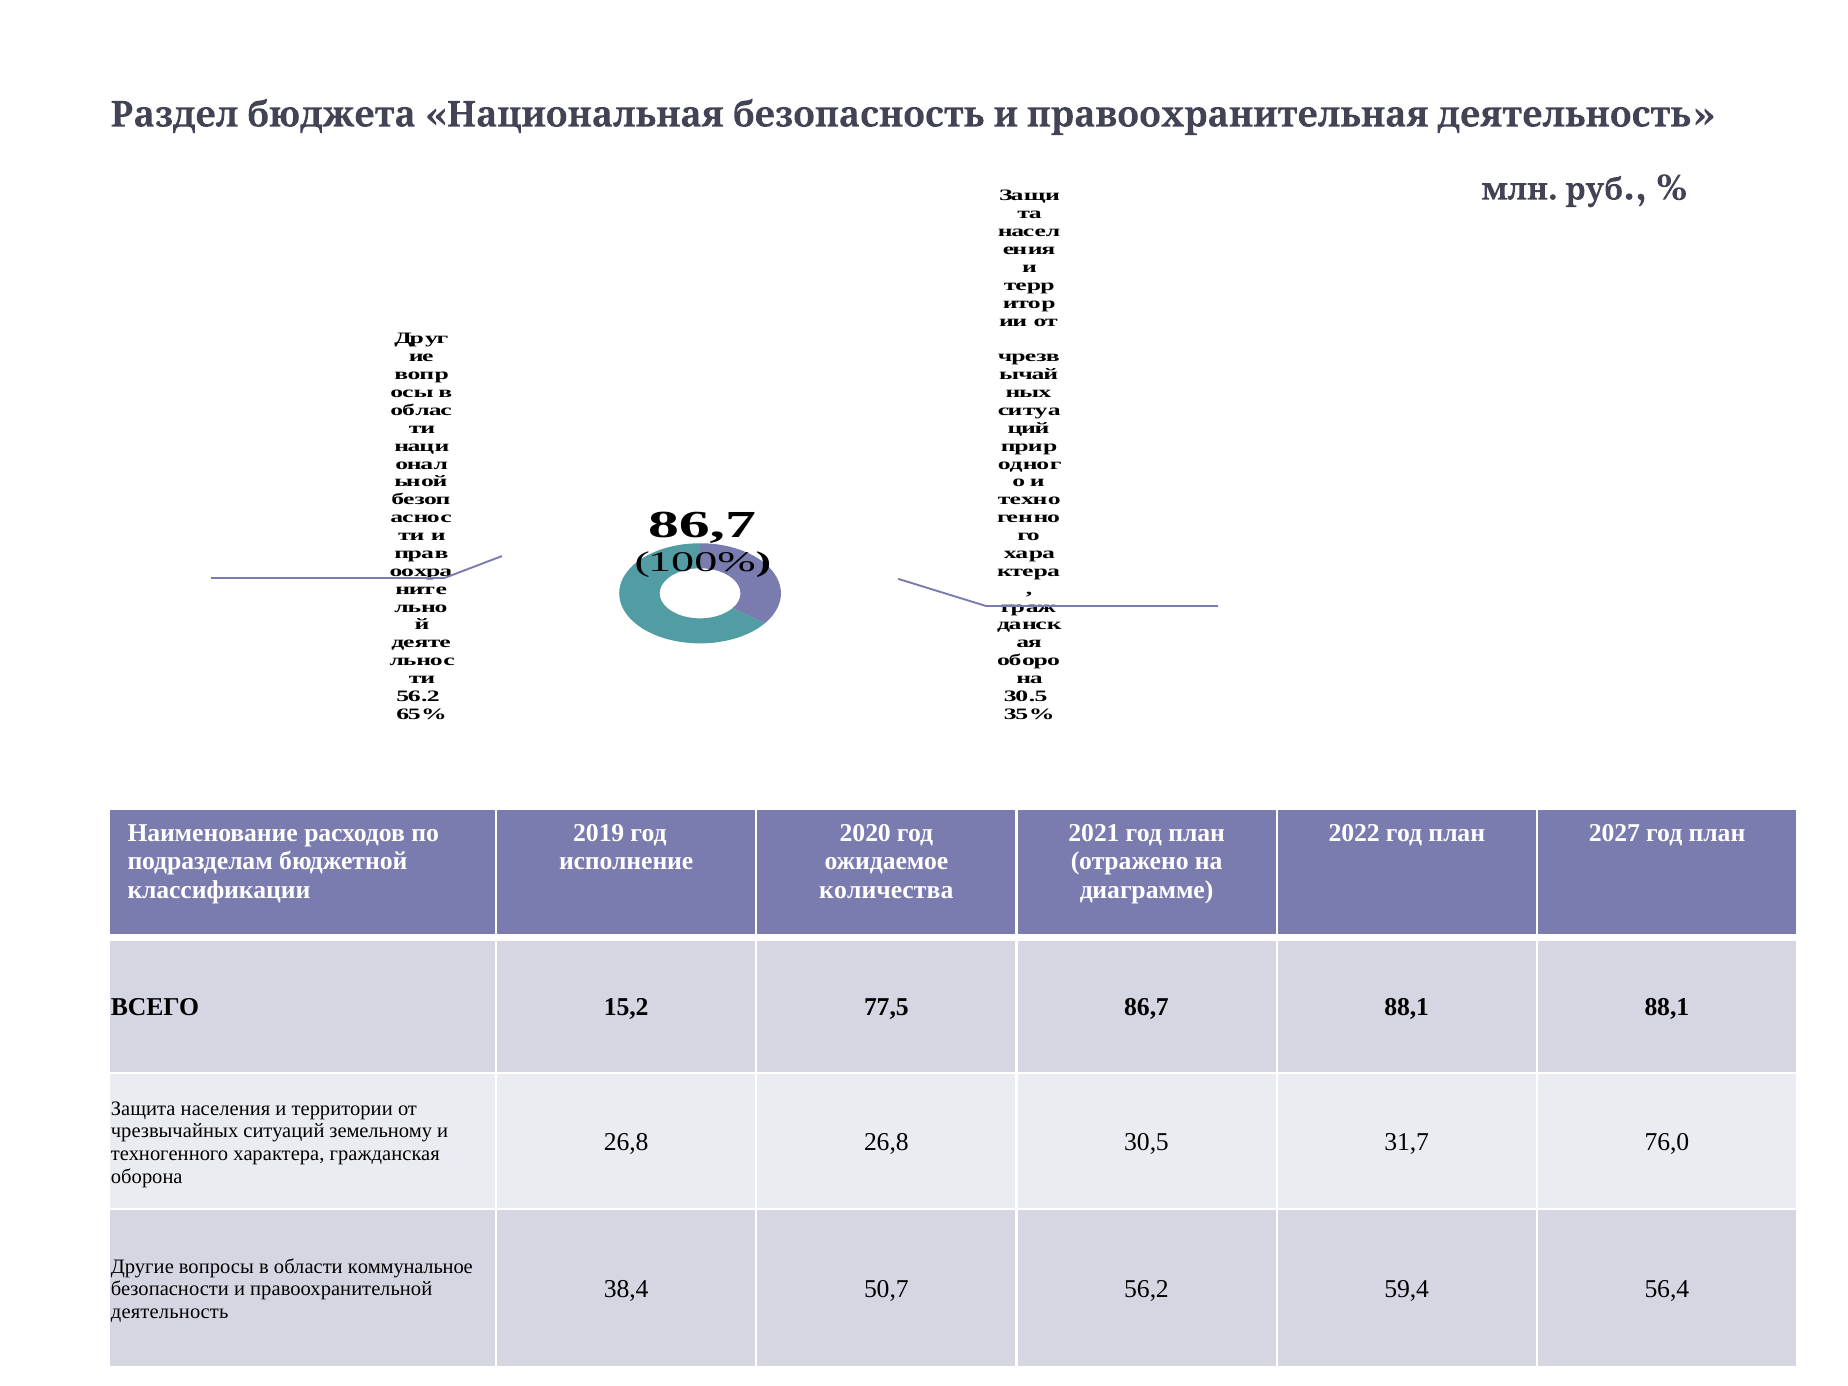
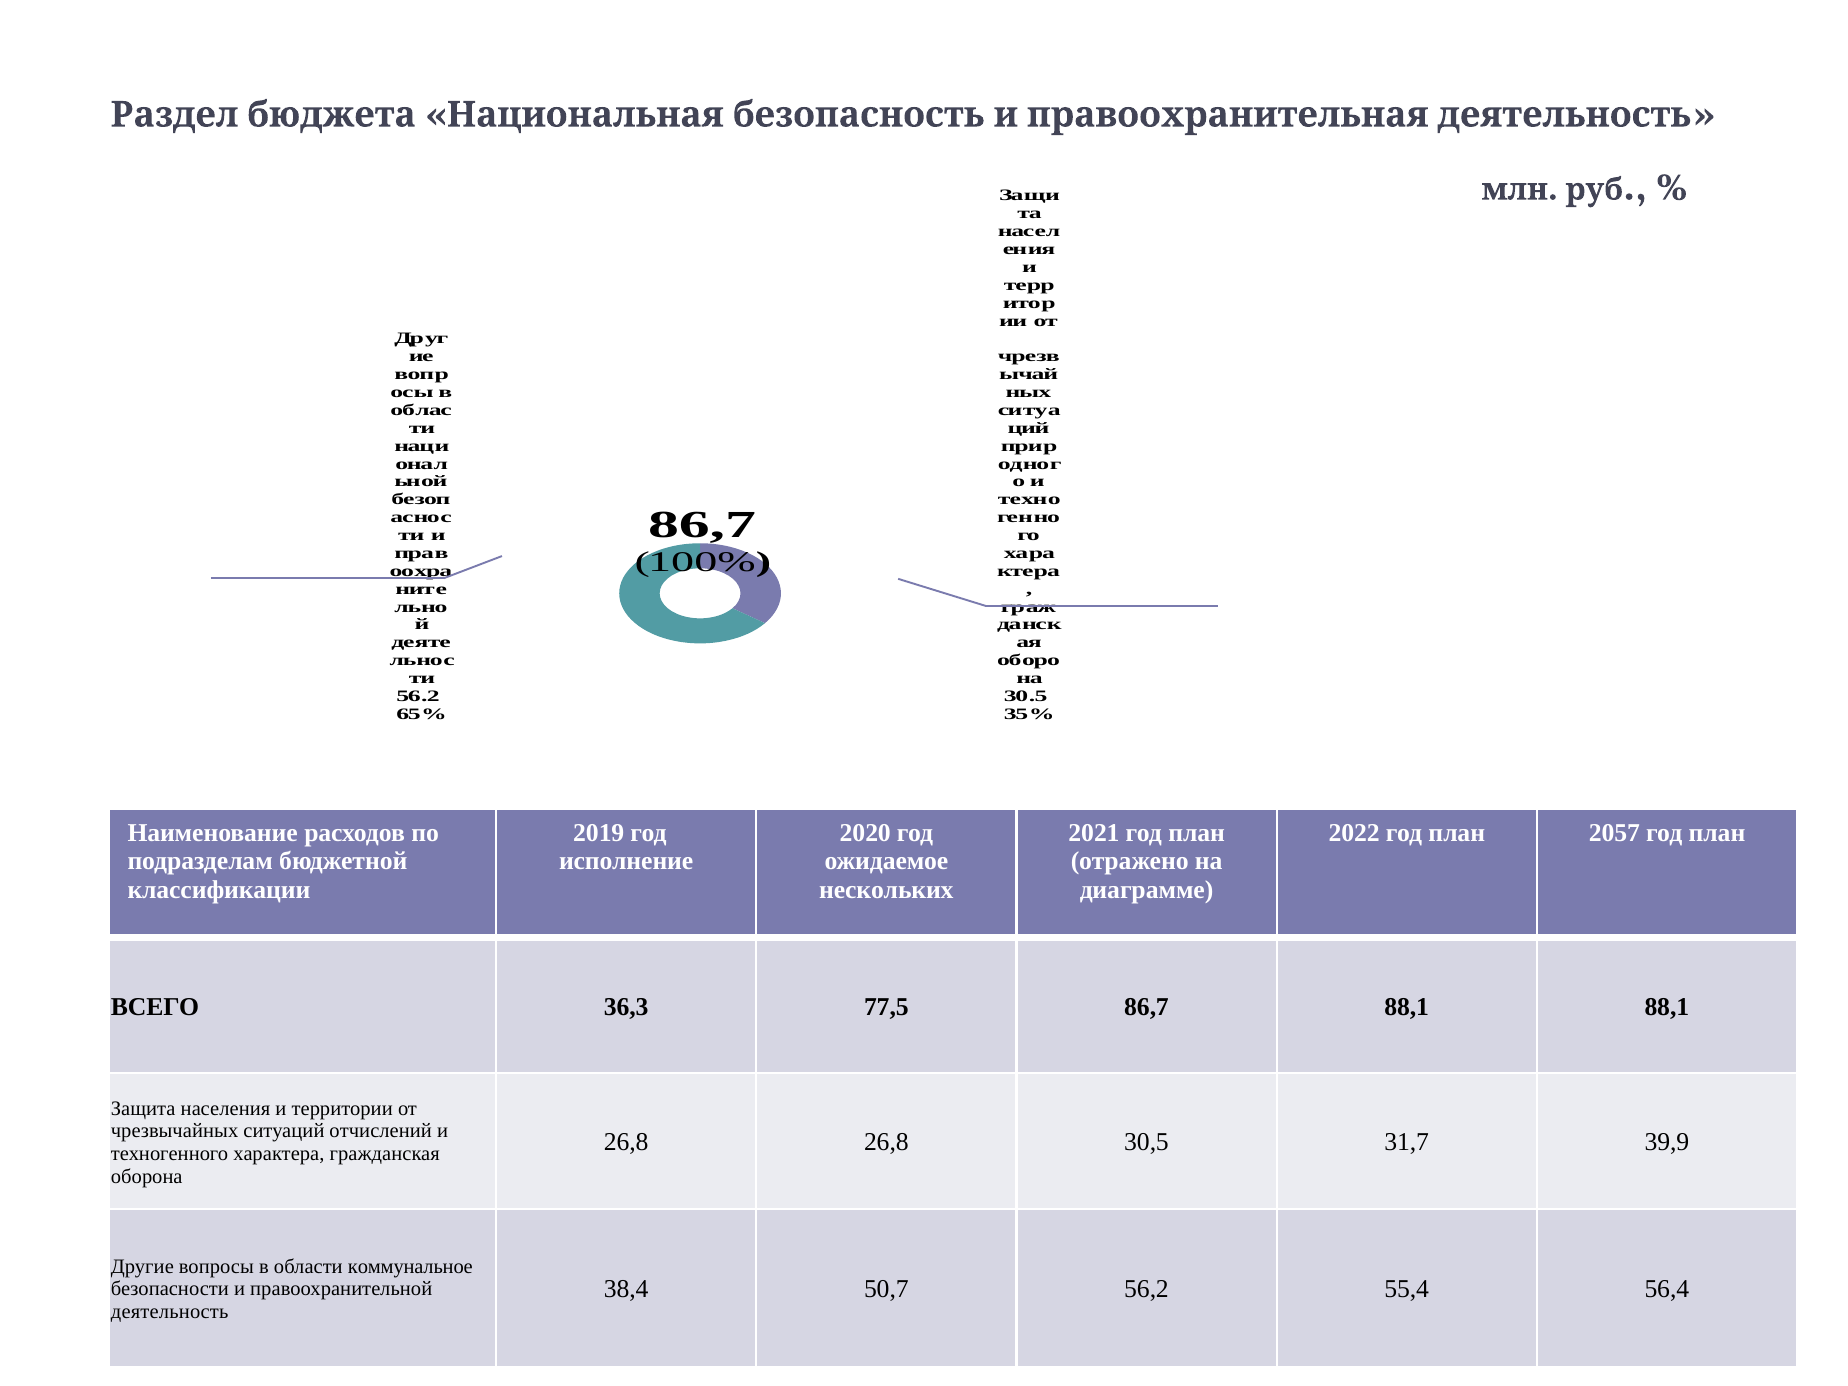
2027: 2027 -> 2057 (1614, 833)
количества: количества -> нескольких (886, 890)
15,2: 15,2 -> 36,3 (626, 1007)
земельному: земельному -> отчислений (381, 1131)
76,0: 76,0 -> 39,9 (1667, 1142)
59,4: 59,4 -> 55,4 (1407, 1289)
